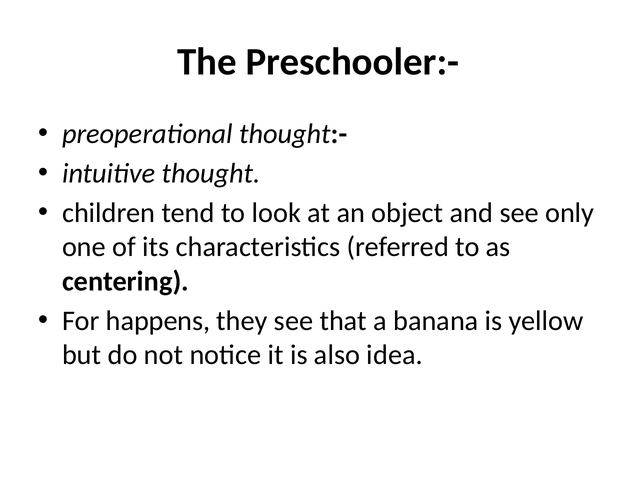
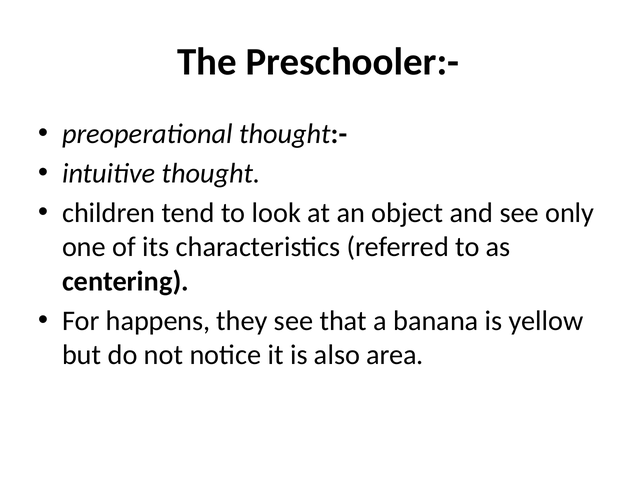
idea: idea -> area (395, 355)
